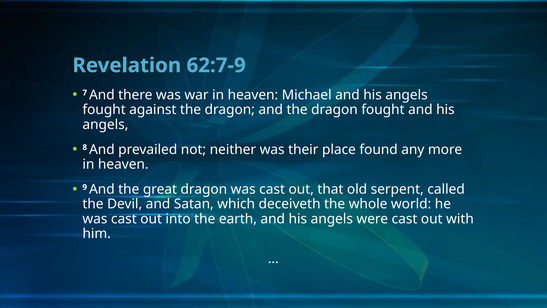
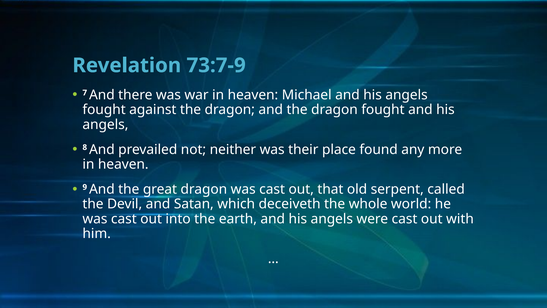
62:7-9: 62:7-9 -> 73:7-9 (216, 65)
